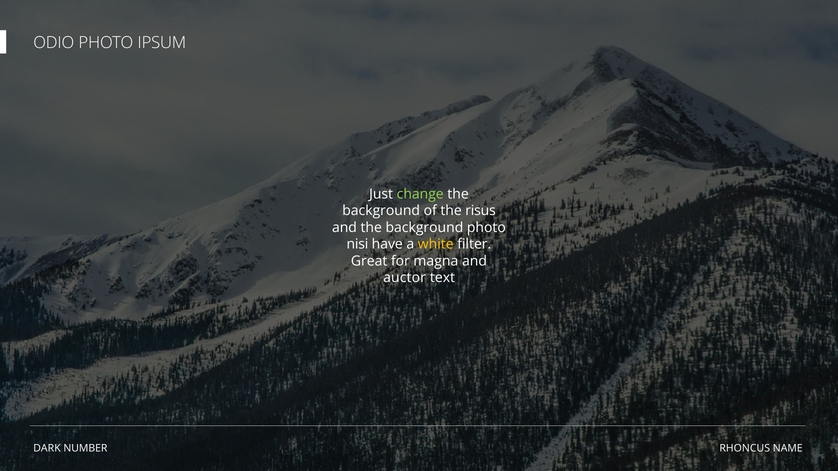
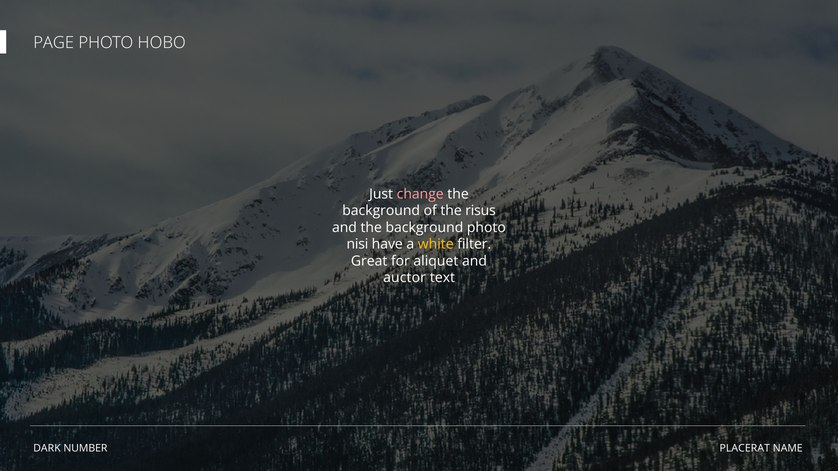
ODIO: ODIO -> PAGE (54, 43)
IPSUM: IPSUM -> HOBO (162, 43)
change colour: light green -> pink (420, 194)
magna: magna -> aliquet (436, 261)
RHONCUS: RHONCUS -> PLACERAT (745, 449)
